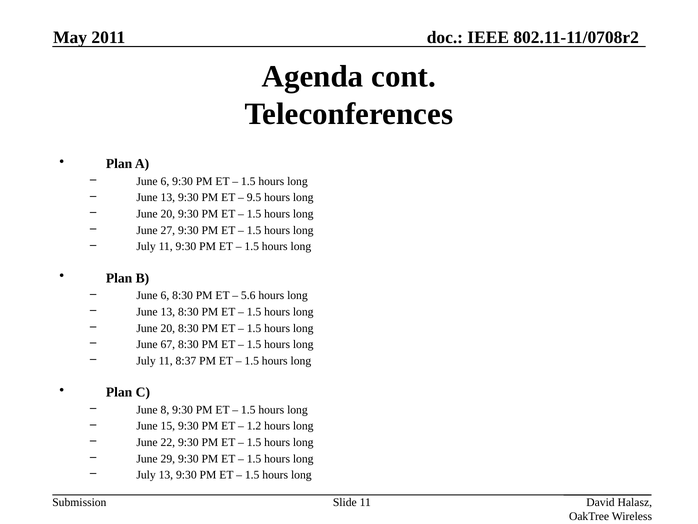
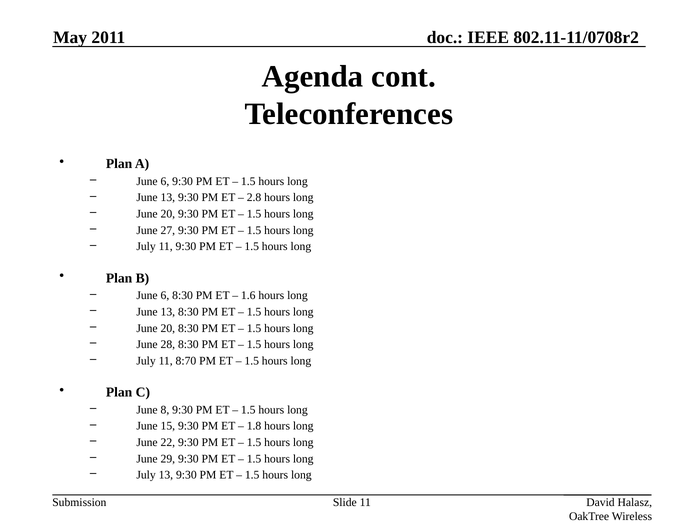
9.5: 9.5 -> 2.8 (254, 197)
5.6: 5.6 -> 1.6 (248, 295)
67: 67 -> 28 (168, 344)
8:37: 8:37 -> 8:70 (186, 360)
1.2: 1.2 -> 1.8 (254, 426)
